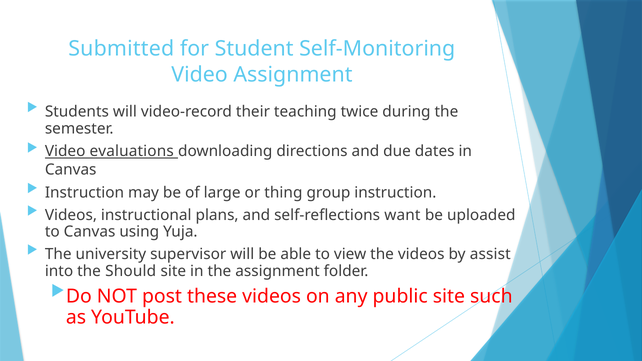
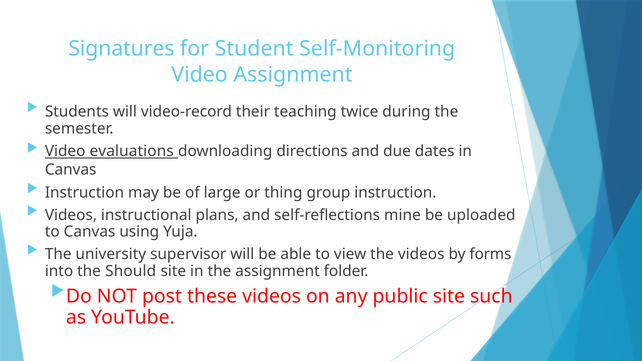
Submitted: Submitted -> Signatures (121, 49)
want: want -> mine (402, 215)
assist: assist -> forms (490, 254)
